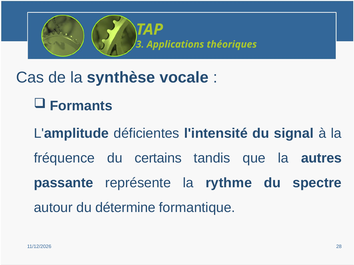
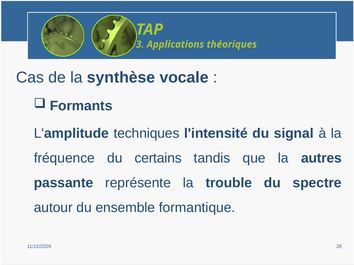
déficientes: déficientes -> techniques (147, 134)
rythme: rythme -> trouble (229, 183)
détermine: détermine -> ensemble (125, 208)
